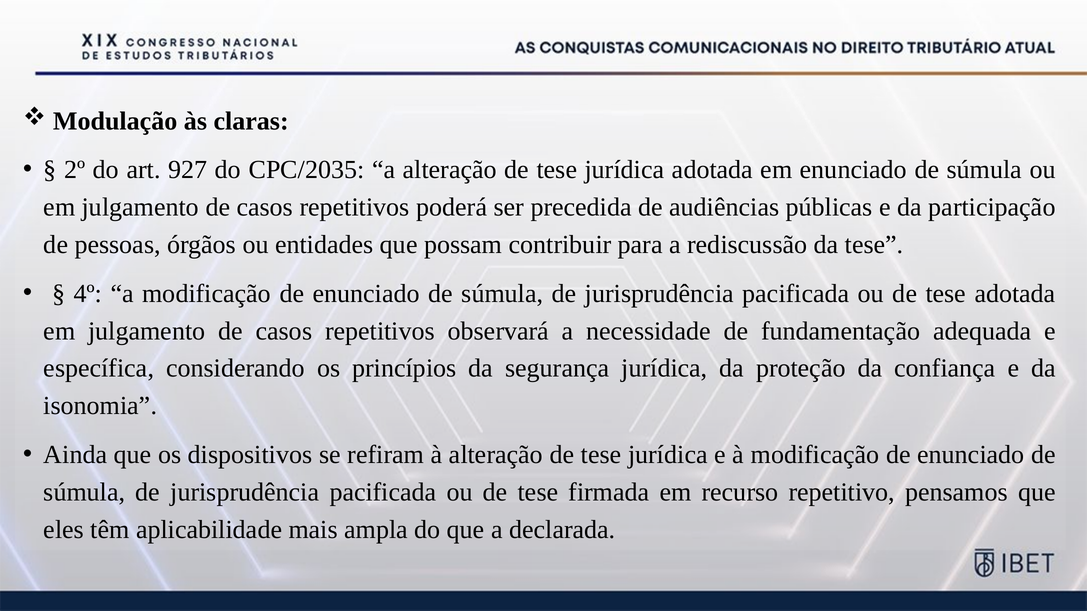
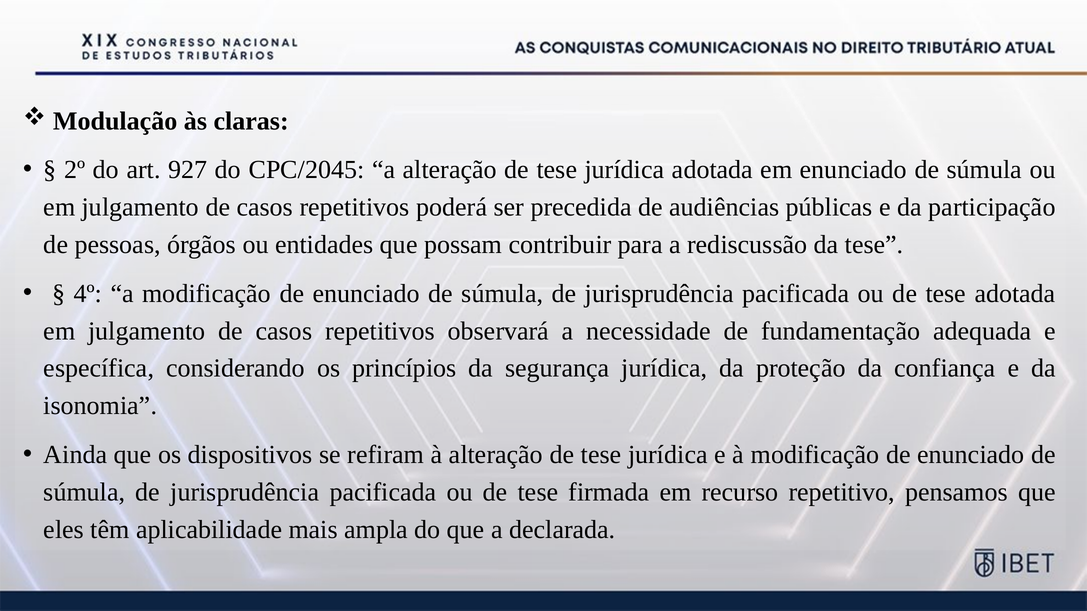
CPC/2035: CPC/2035 -> CPC/2045 (307, 170)
